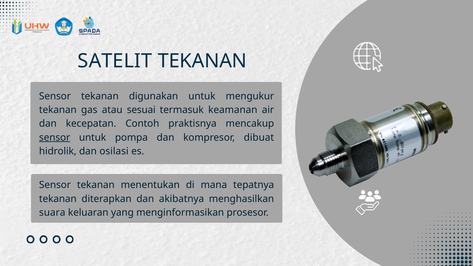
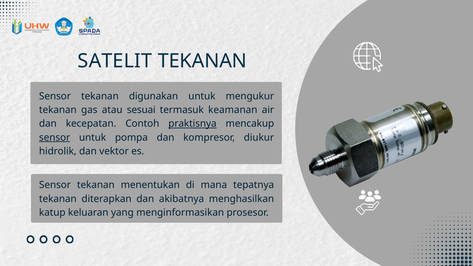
praktisnya underline: none -> present (192, 124)
dibuat: dibuat -> diukur (259, 138)
osilasi: osilasi -> vektor (114, 151)
suara: suara -> katup (52, 213)
